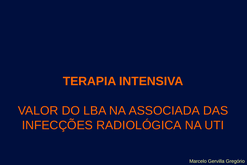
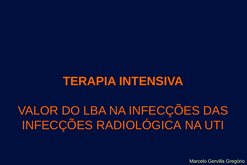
NA ASSOCIADA: ASSOCIADA -> INFECÇÕES (164, 110)
